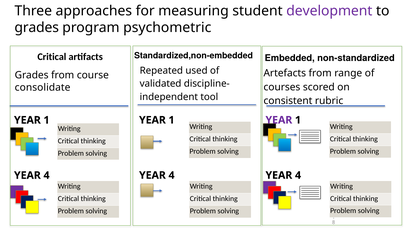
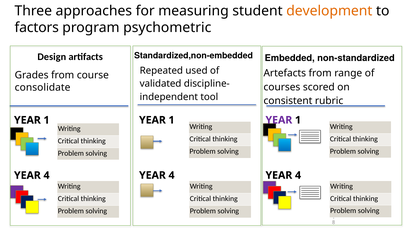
development colour: purple -> orange (329, 11)
grades: grades -> factors (37, 28)
Critical: Critical -> Design (52, 57)
